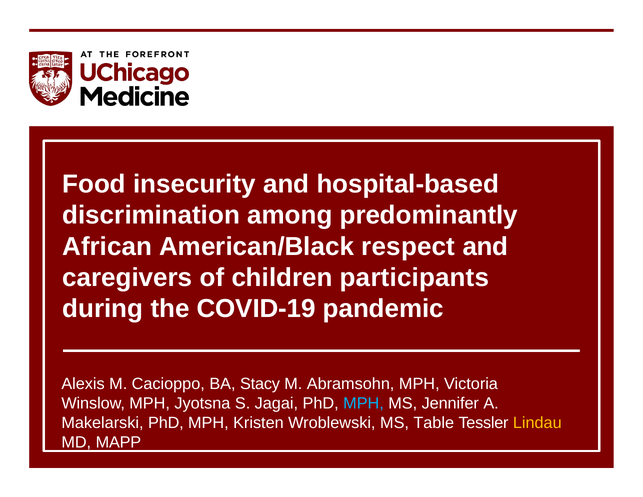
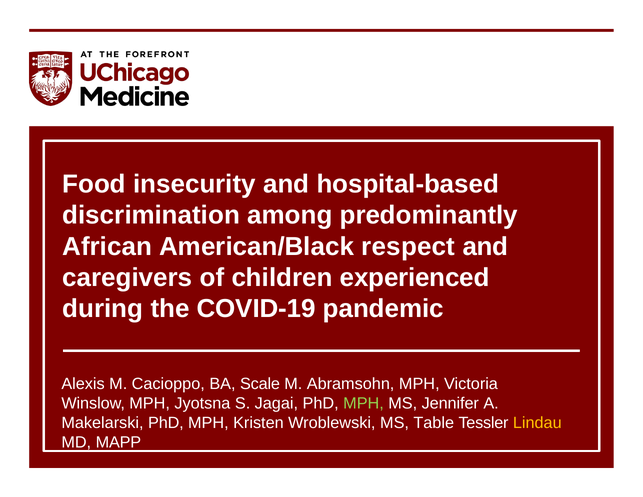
participants: participants -> experienced (415, 278)
Stacy: Stacy -> Scale (260, 384)
MPH colour: light blue -> light green (364, 403)
